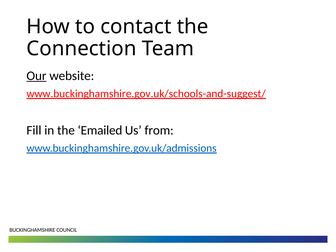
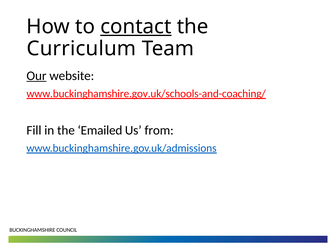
contact underline: none -> present (136, 27)
Connection: Connection -> Curriculum (81, 49)
www.buckinghamshire.gov.uk/schools-and-suggest/: www.buckinghamshire.gov.uk/schools-and-suggest/ -> www.buckinghamshire.gov.uk/schools-and-coaching/ (146, 94)
